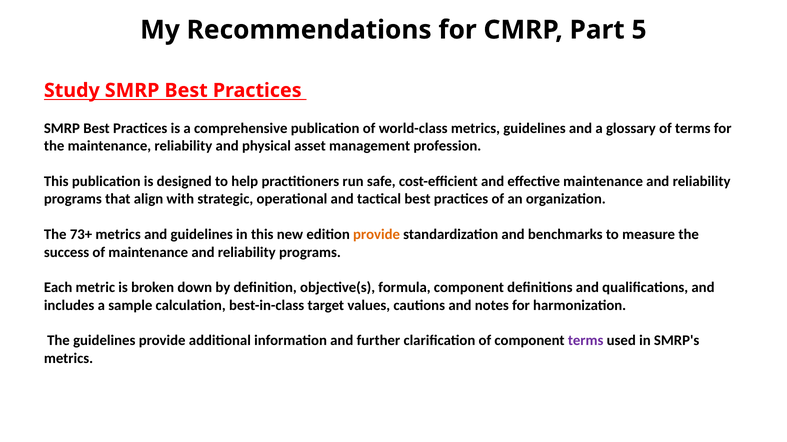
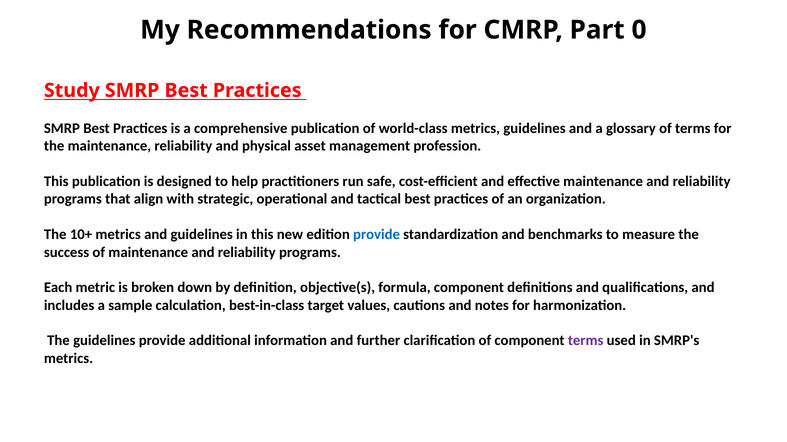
5: 5 -> 0 (639, 30)
73+: 73+ -> 10+ (81, 235)
provide colour: orange -> blue (377, 235)
